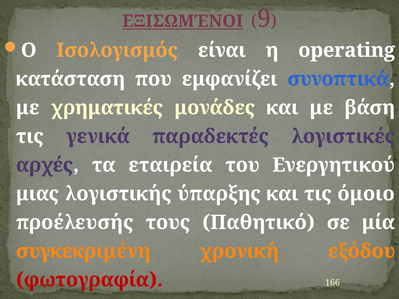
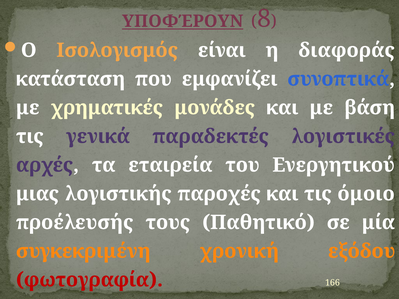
ΕΞΙΣΩΜΈΝΟΙ: ΕΞΙΣΩΜΈΝΟΙ -> ΥΠΟΦΈΡΟΥΝ (183, 21)
9: 9 -> 8 (264, 19)
operating: operating -> διαφοράς (347, 50)
ύπαρξης: ύπαρξης -> παροχές (219, 194)
